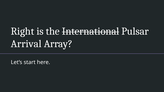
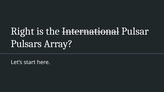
Arrival: Arrival -> Pulsars (26, 44)
